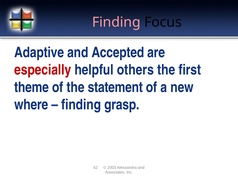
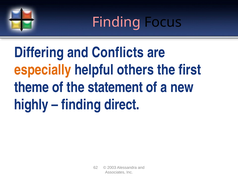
Adaptive: Adaptive -> Differing (39, 53)
Accepted: Accepted -> Conflicts (118, 53)
especially colour: red -> orange (43, 70)
where: where -> highly (31, 105)
grasp: grasp -> direct (122, 105)
